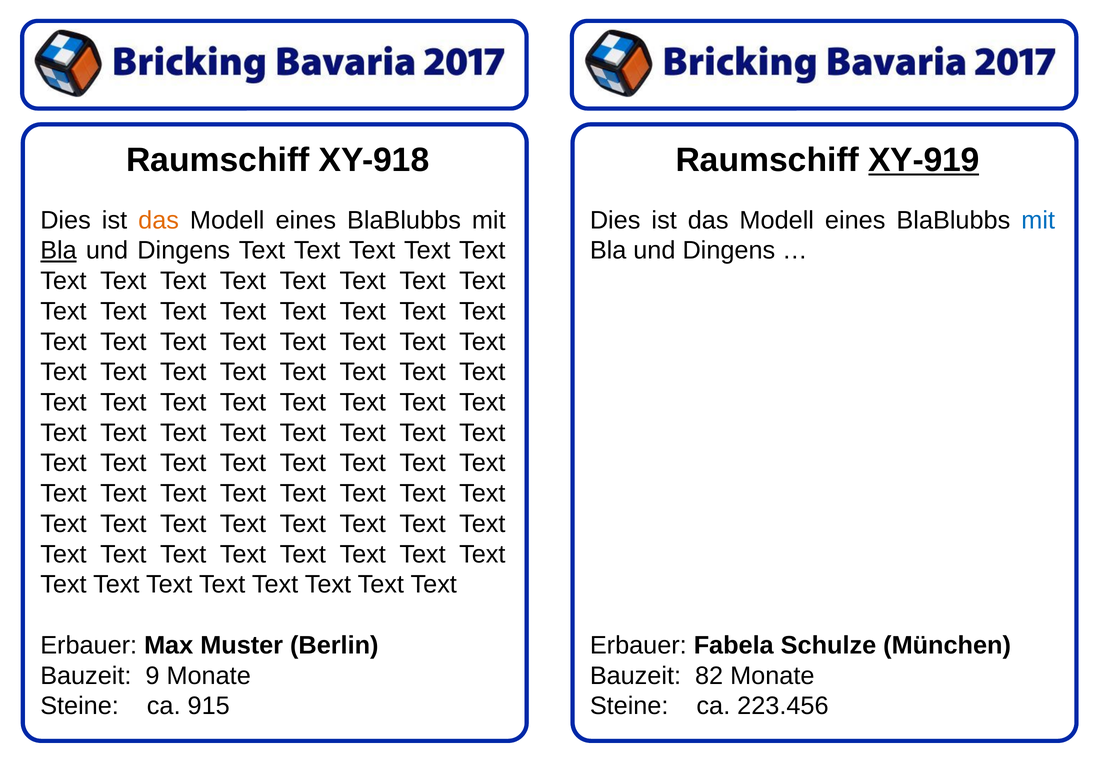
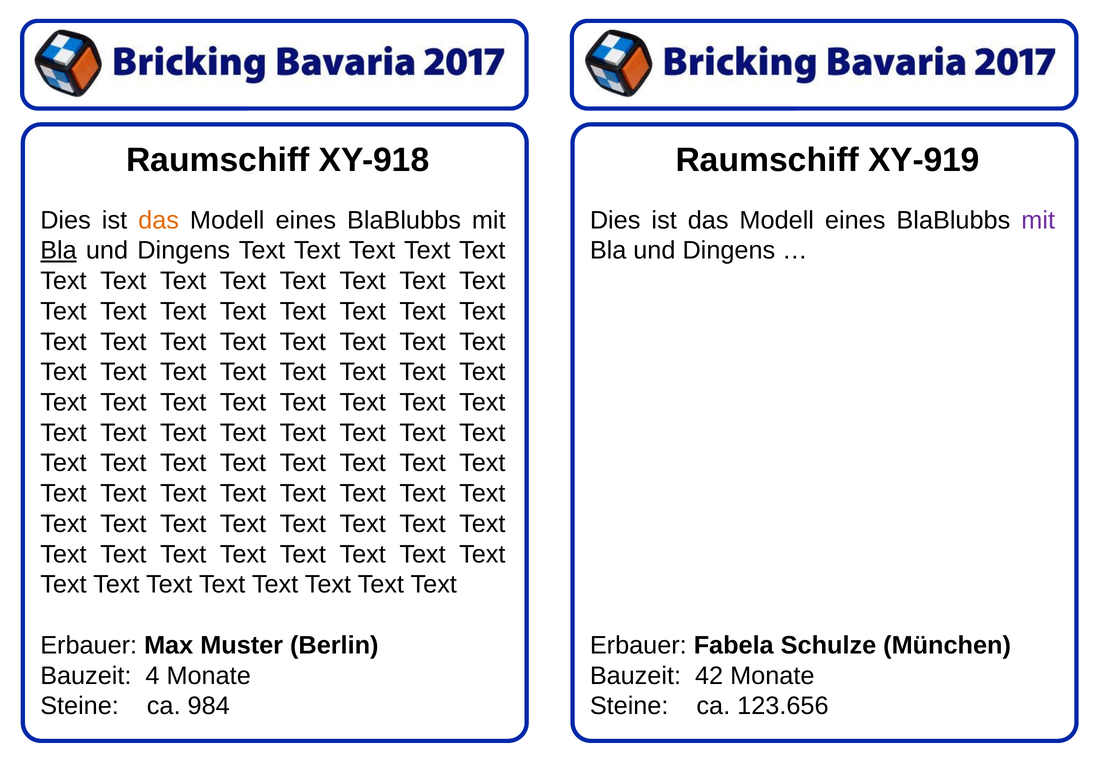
XY-919 underline: present -> none (924, 160)
mit colour: blue -> purple (1038, 220)
9: 9 -> 4 (153, 675)
82: 82 -> 42 (709, 675)
915: 915 -> 984 (209, 706)
223.456: 223.456 -> 123.656 (783, 706)
